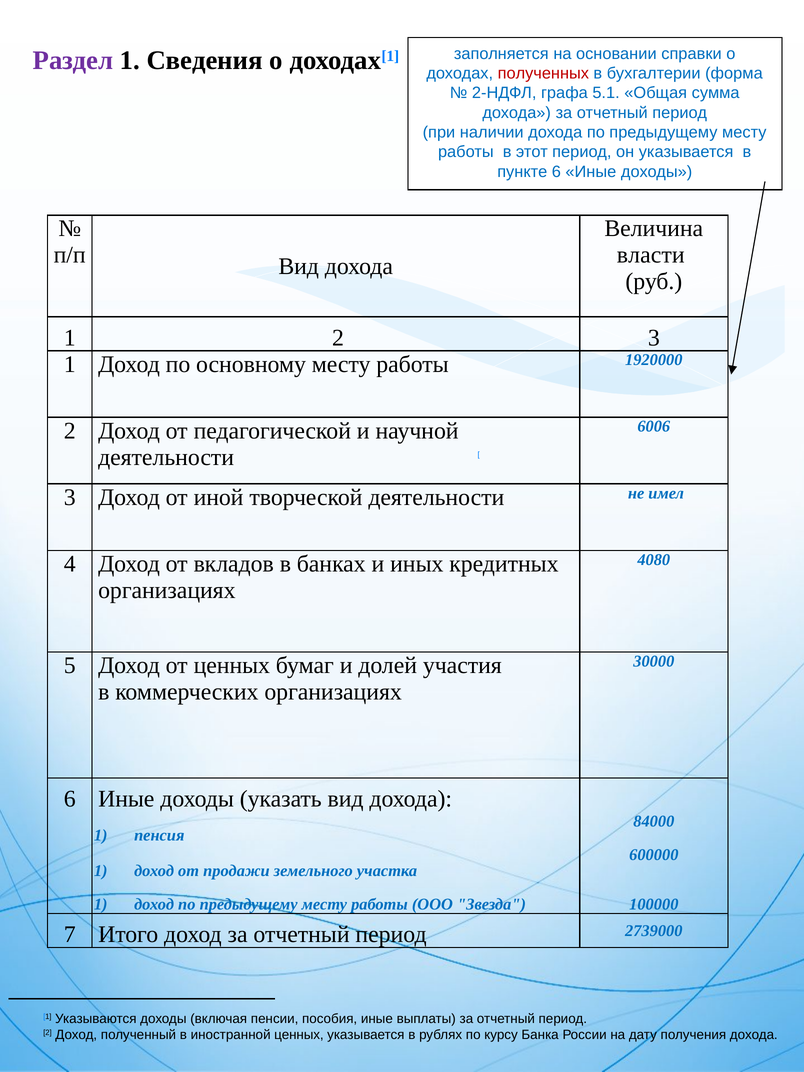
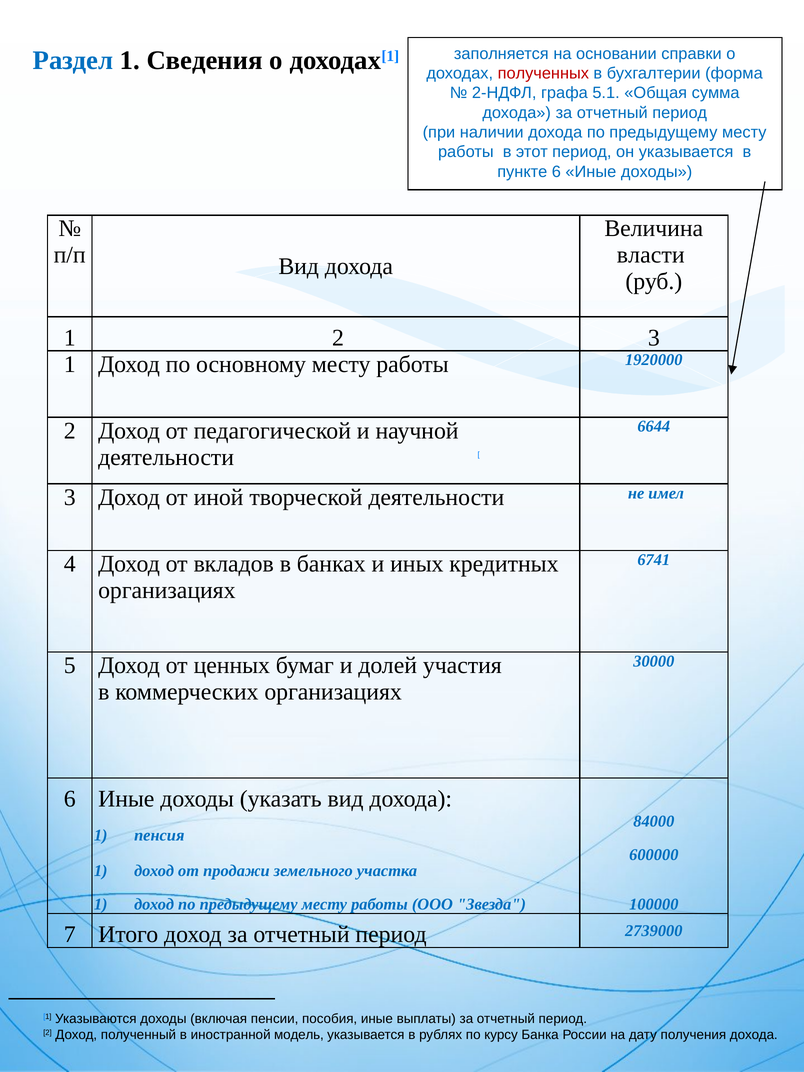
Раздел colour: purple -> blue (73, 60)
6006: 6006 -> 6644 (654, 427)
4080: 4080 -> 6741 (654, 560)
иностранной ценных: ценных -> модель (299, 1035)
